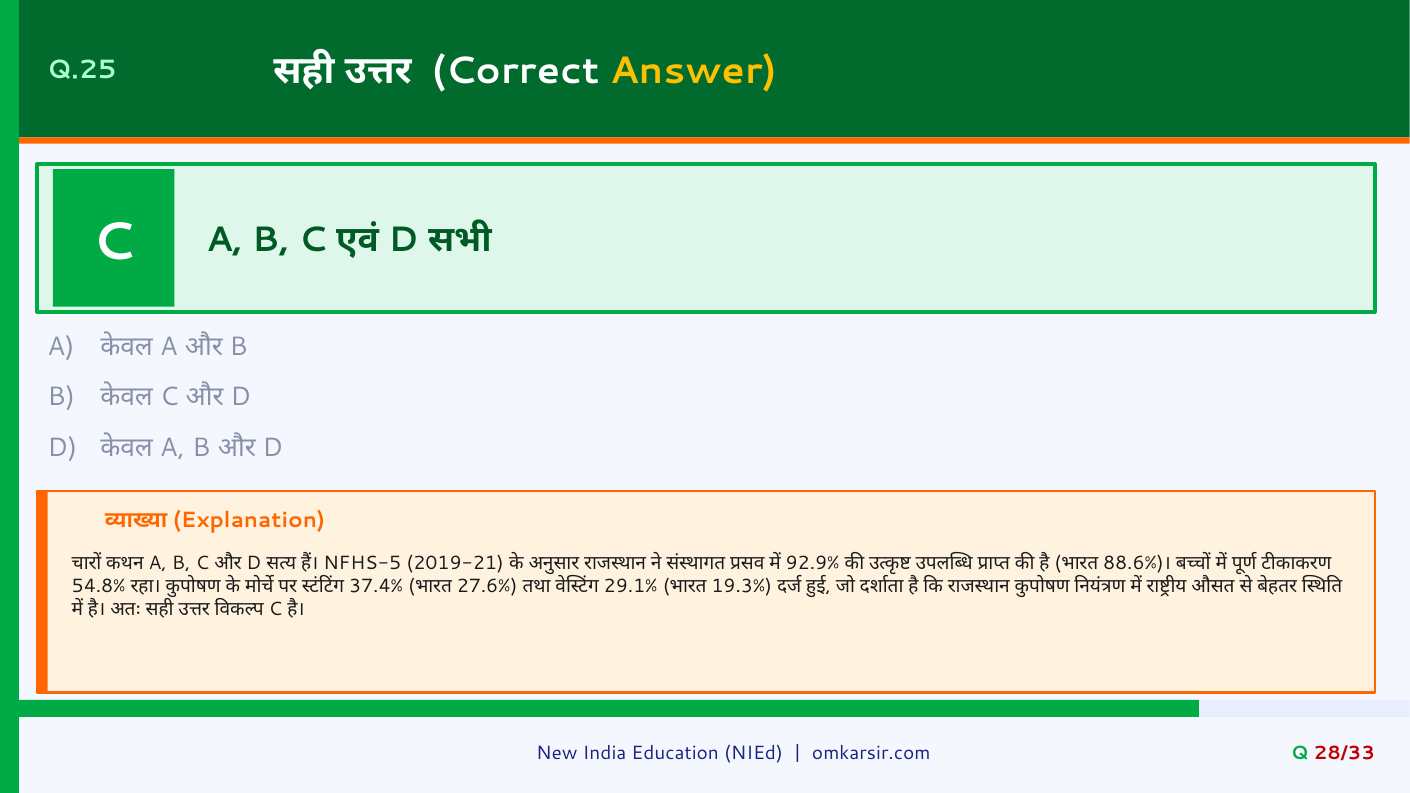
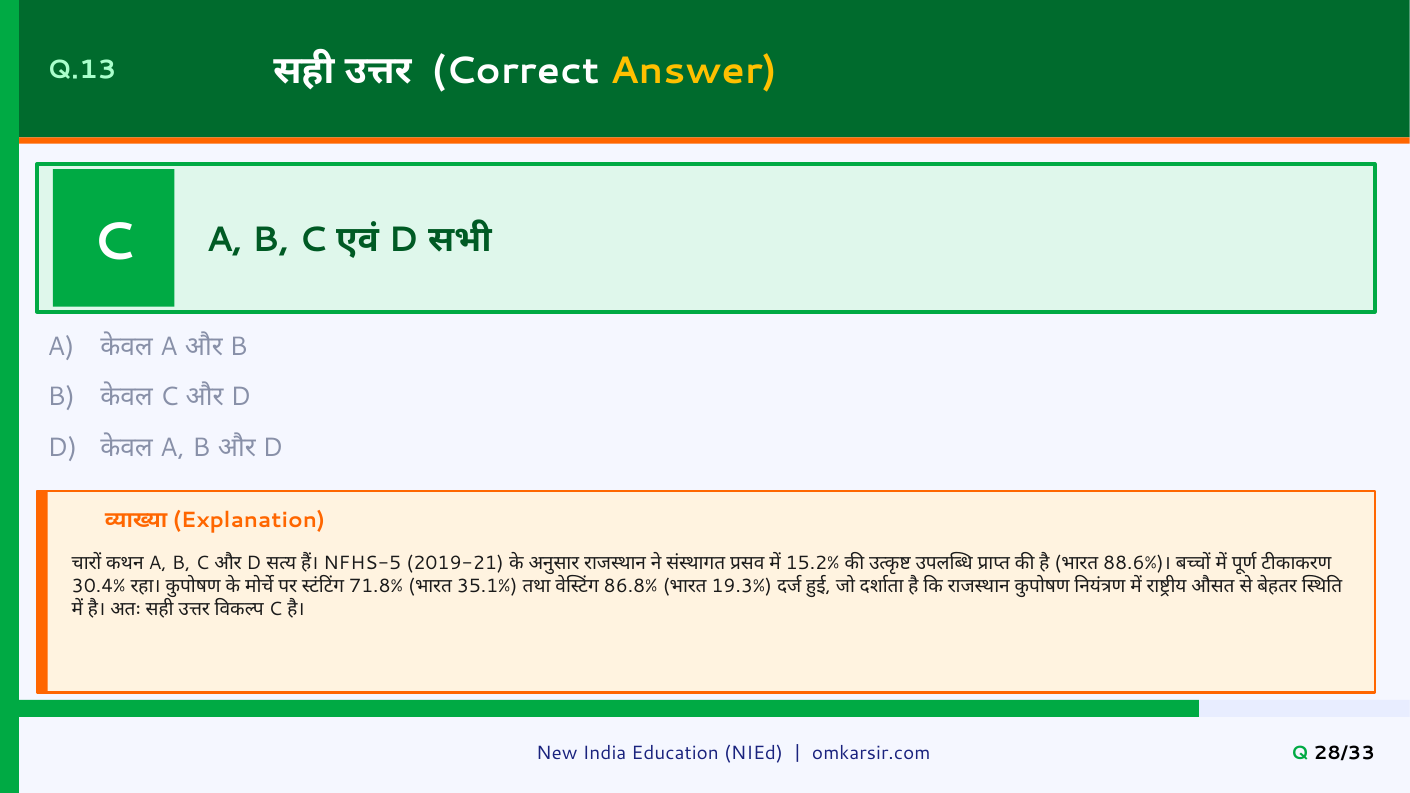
Q.25: Q.25 -> Q.13 (82, 70)
92.9%: 92.9% -> 15.2% (813, 564)
54.8%: 54.8% -> 30.4% (99, 586)
37.4%: 37.4% -> 71.8% (376, 586)
27.6%: 27.6% -> 35.1% (487, 586)
29.1%: 29.1% -> 86.8% (631, 586)
28/33 colour: red -> black (1344, 753)
